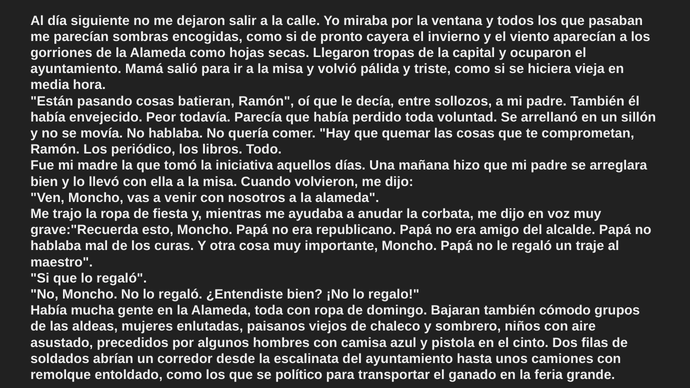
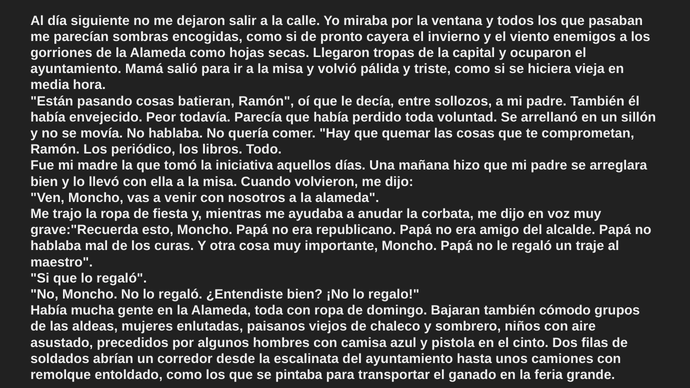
aparecían: aparecían -> enemigos (585, 37)
político: político -> pintaba (299, 375)
